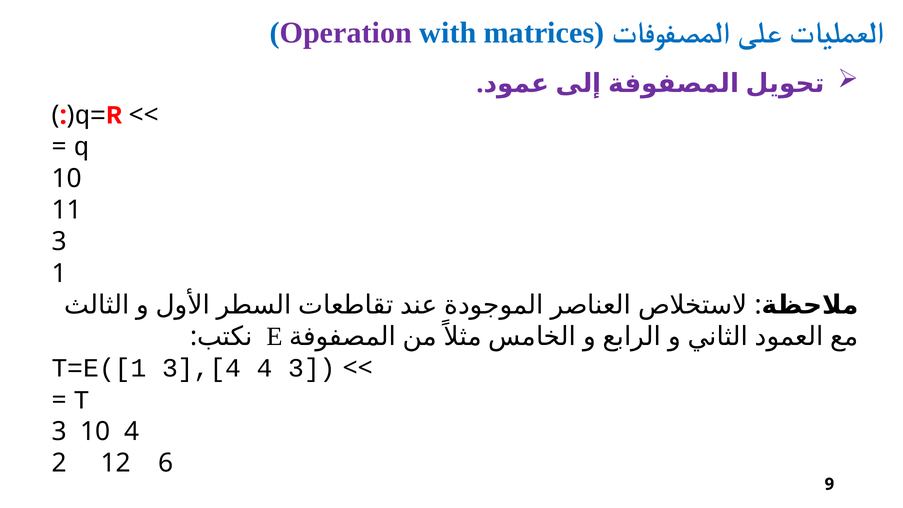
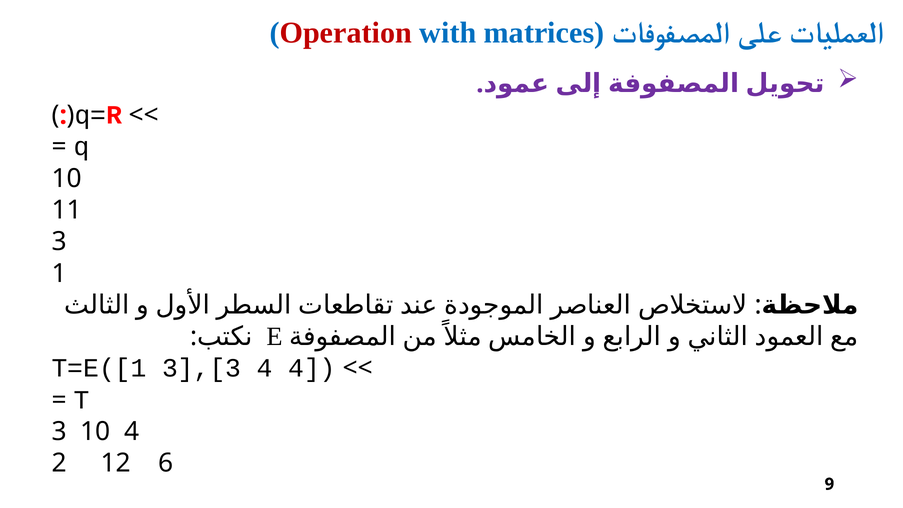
Operation colour: purple -> red (346, 33)
3],[4: 3],[4 -> 3],[3 (202, 368)
4 3: 3 -> 4 (312, 368)
